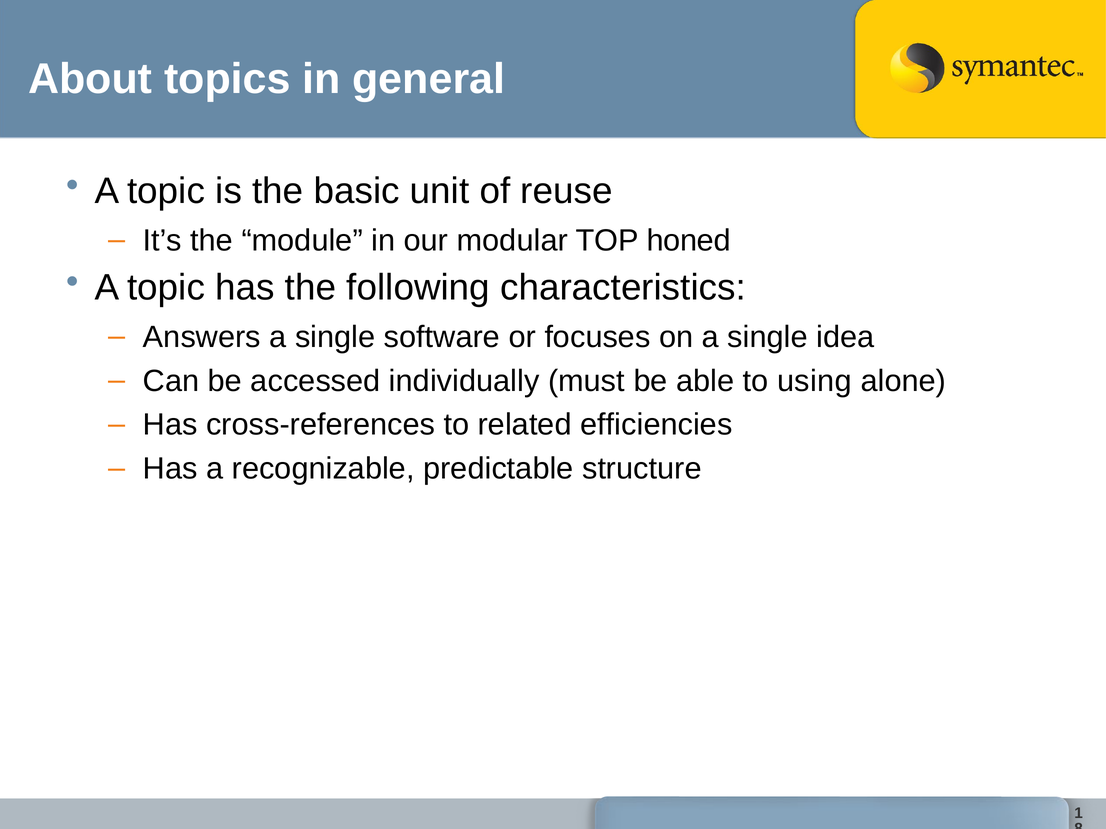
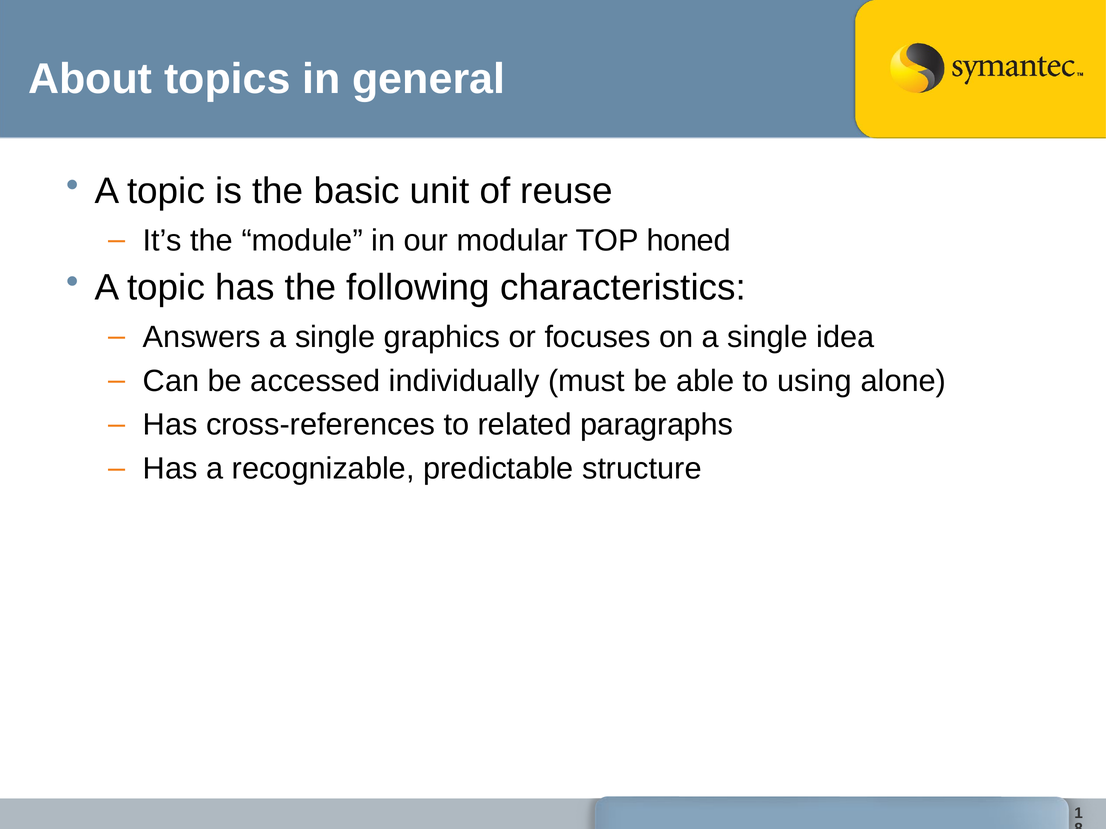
software: software -> graphics (442, 337)
efficiencies: efficiencies -> paragraphs (657, 425)
